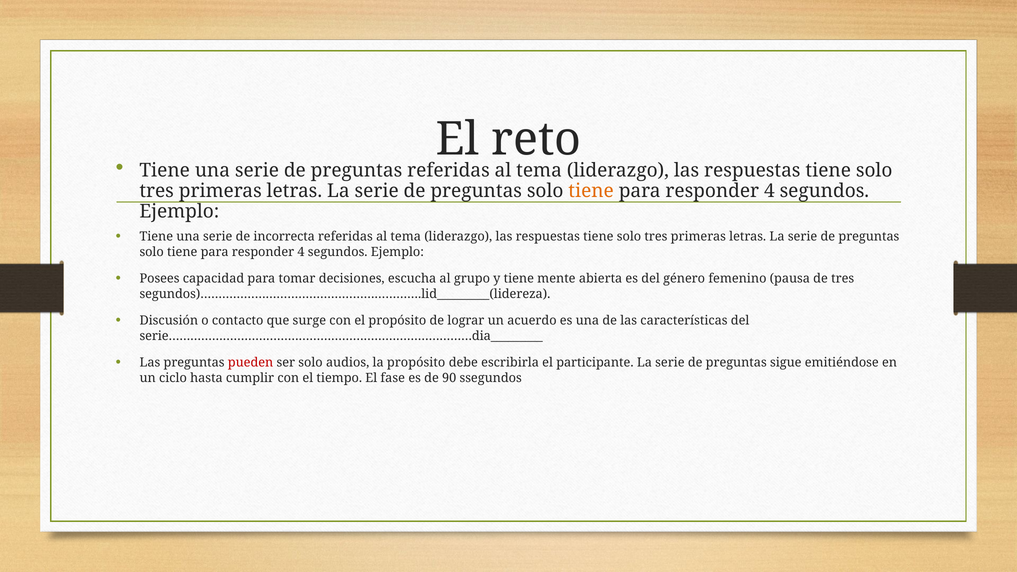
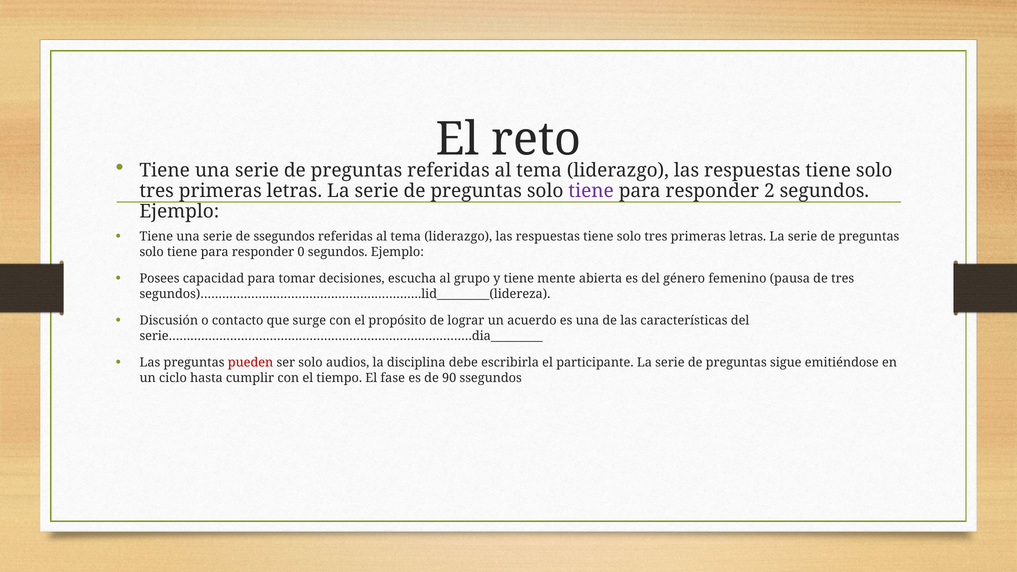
tiene colour: orange -> purple (591, 191)
4: 4 -> 2 (769, 191)
de incorrecta: incorrecta -> ssegundos (284, 237)
4: 4 -> 0 (301, 252)
la propósito: propósito -> disciplina (416, 363)
